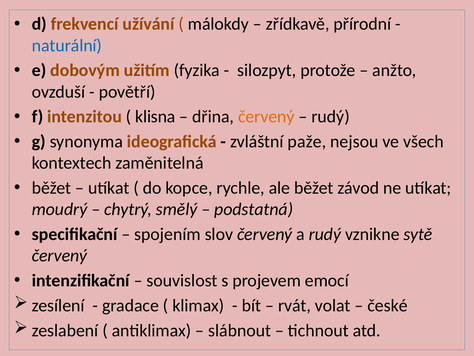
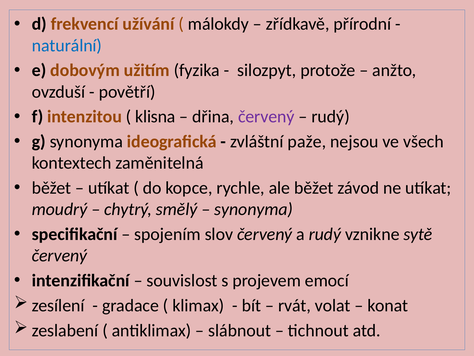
červený colour: orange -> purple (266, 117)
podstatná: podstatná -> synonyma (254, 209)
české: české -> konat (388, 305)
